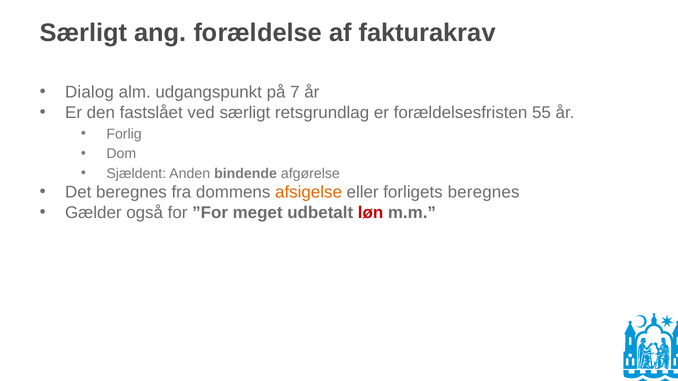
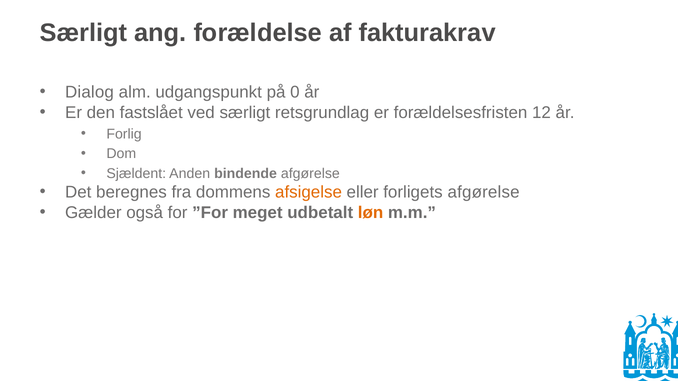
7: 7 -> 0 (295, 92)
55: 55 -> 12 (541, 113)
forligets beregnes: beregnes -> afgørelse (484, 192)
løn colour: red -> orange (371, 213)
